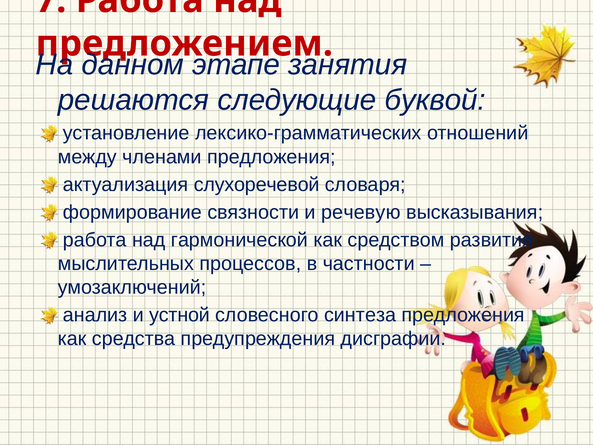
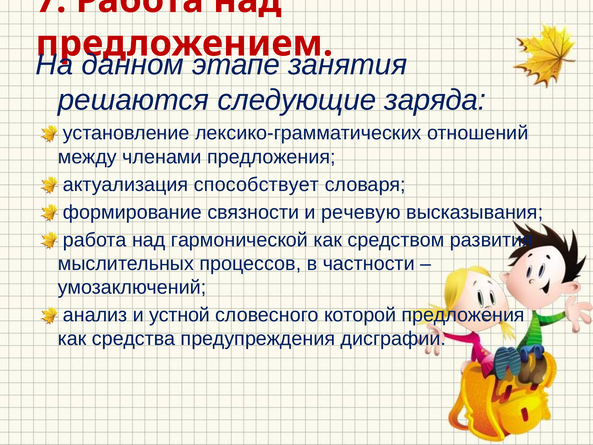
буквой: буквой -> заряда (435, 100)
слухоречевой: слухоречевой -> способствует (256, 184)
синтеза: синтеза -> которой (360, 315)
